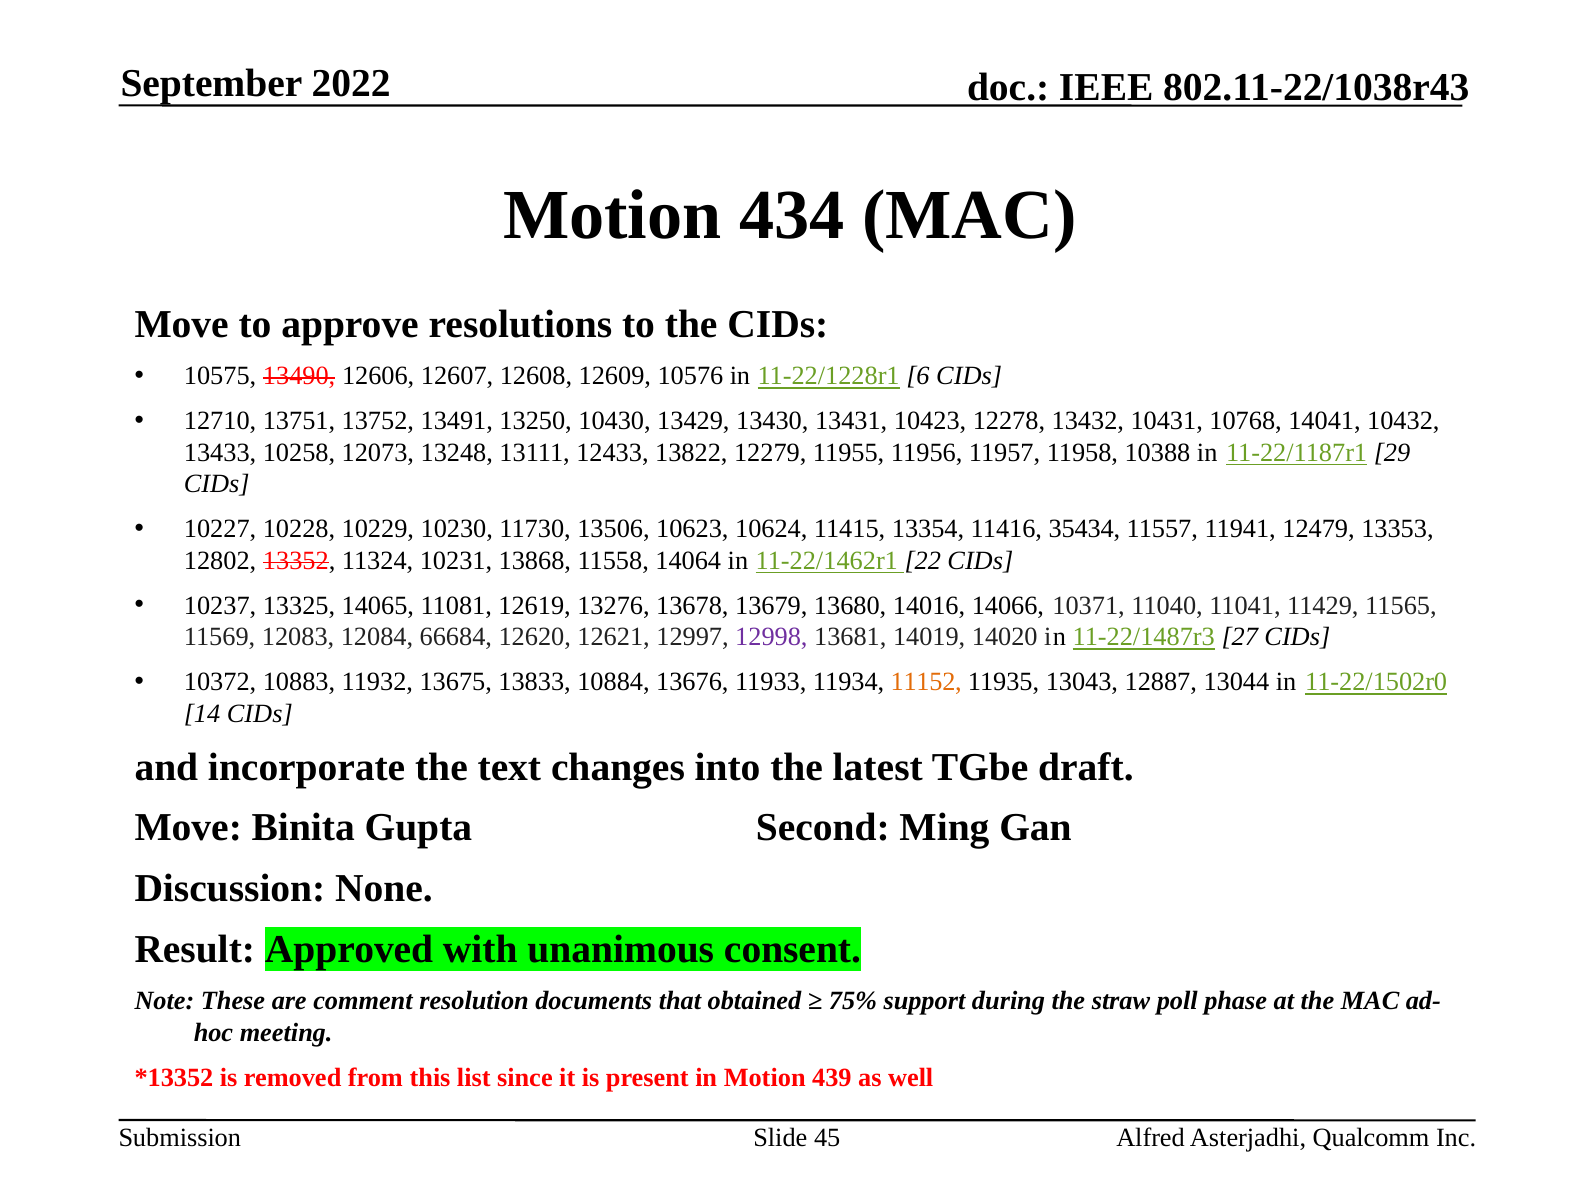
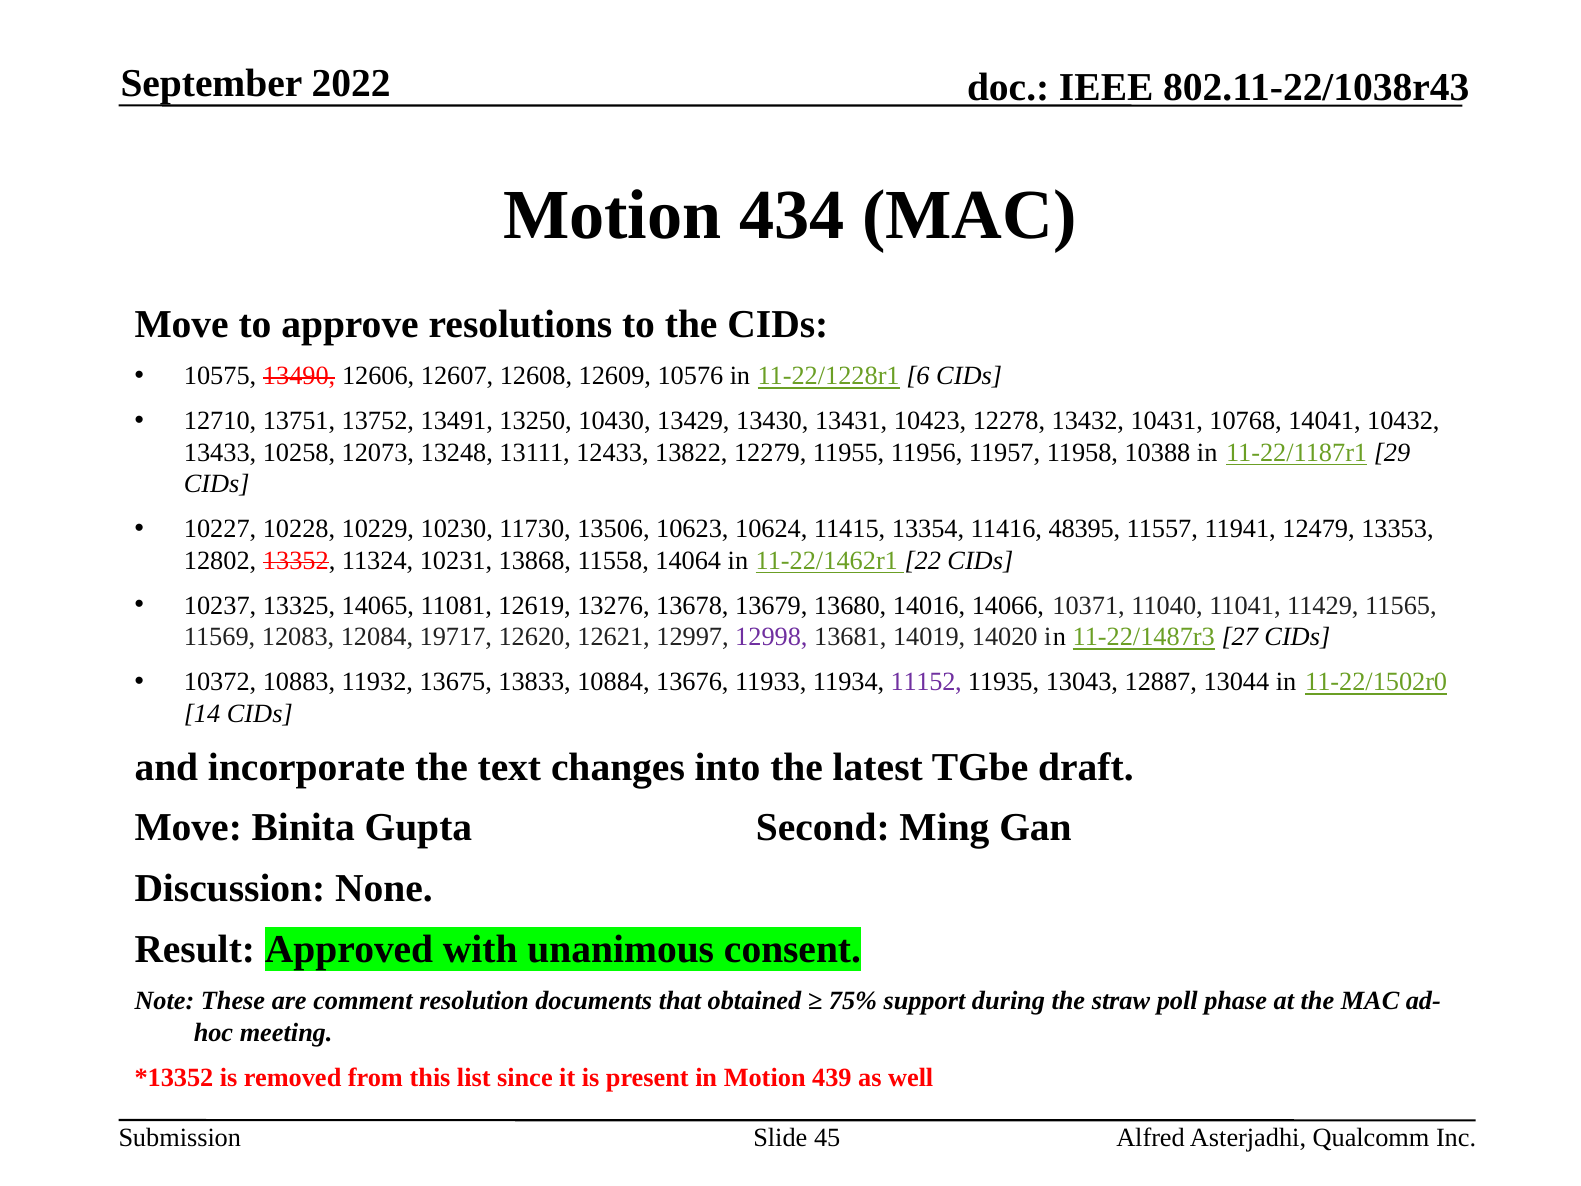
35434: 35434 -> 48395 (1084, 529)
66684: 66684 -> 19717 (456, 637)
11152 colour: orange -> purple (926, 682)
